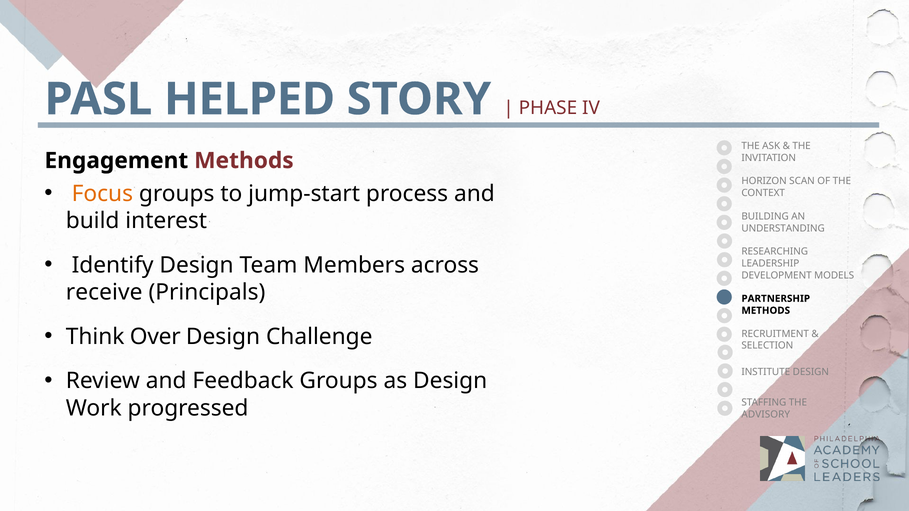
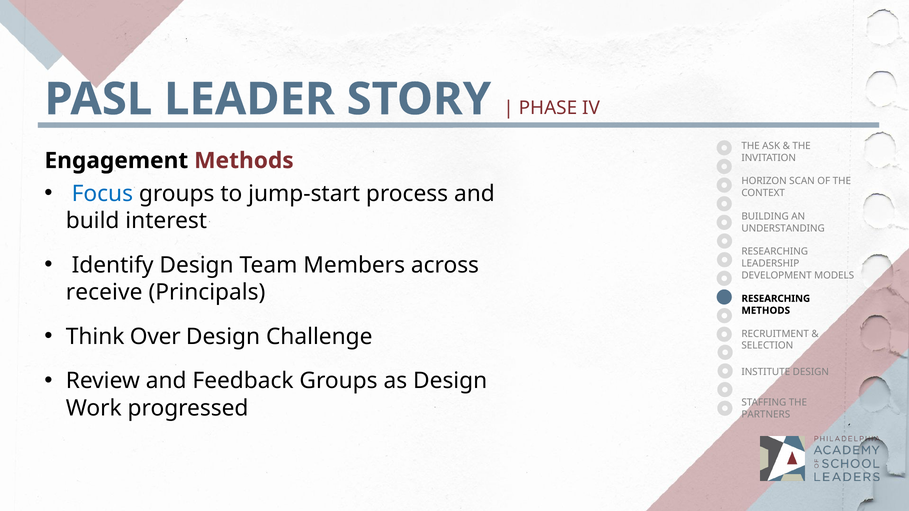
HELPED: HELPED -> LEADER (249, 99)
Focus colour: orange -> blue (102, 194)
PARTNERSHIP: PARTNERSHIP -> RESEARCHING (776, 299)
ADVISORY: ADVISORY -> PARTNERS (766, 415)
